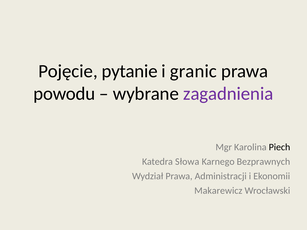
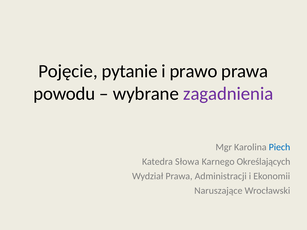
granic: granic -> prawo (194, 71)
Piech colour: black -> blue (280, 147)
Bezprawnych: Bezprawnych -> Określających (264, 162)
Makarewicz: Makarewicz -> Naruszające (218, 191)
